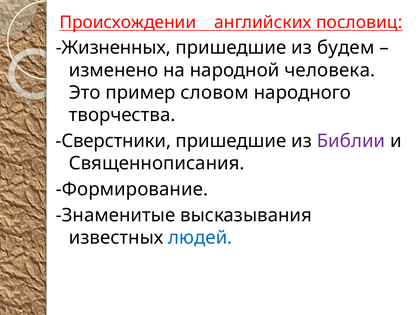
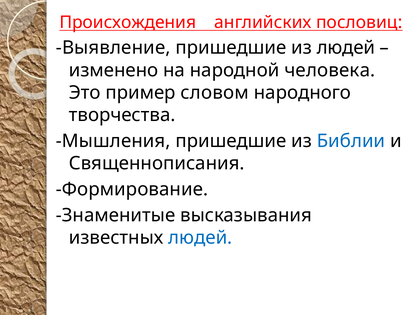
Происхождении: Происхождении -> Происхождения (128, 22)
Жизненных: Жизненных -> Выявление (113, 48)
из будем: будем -> людей (346, 48)
Сверстники: Сверстники -> Мышления (113, 141)
Библии colour: purple -> blue (351, 141)
